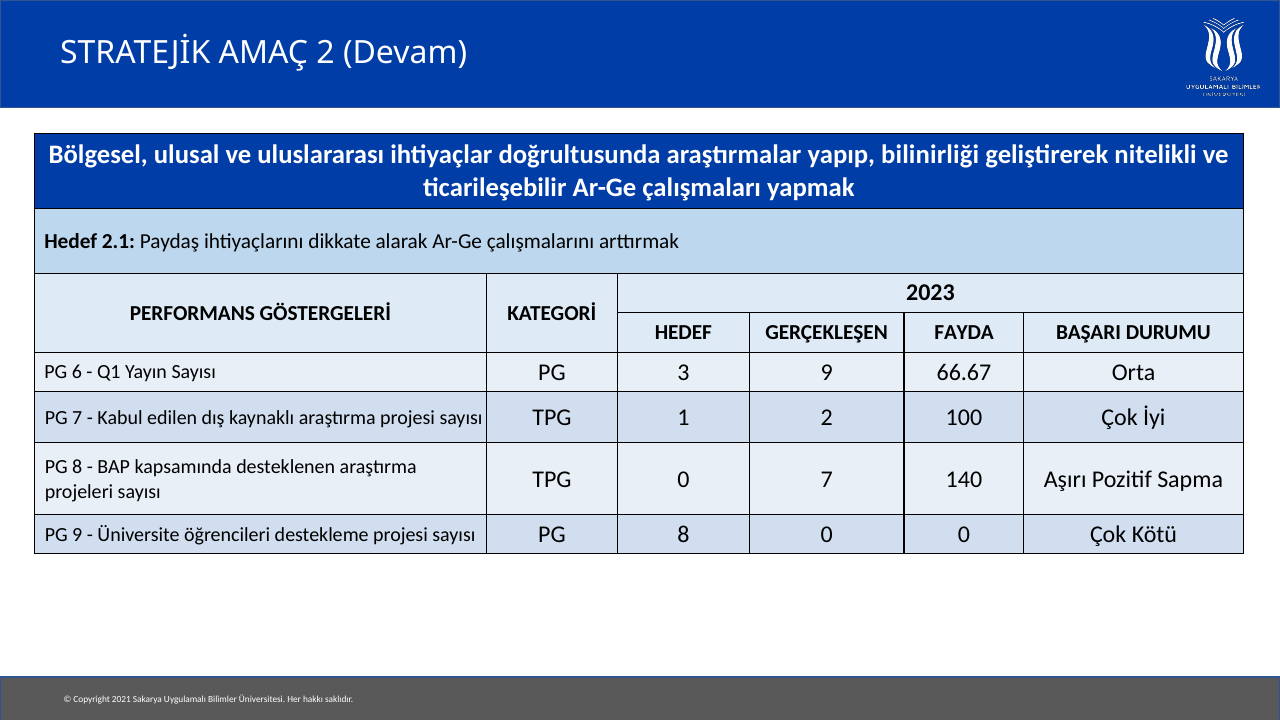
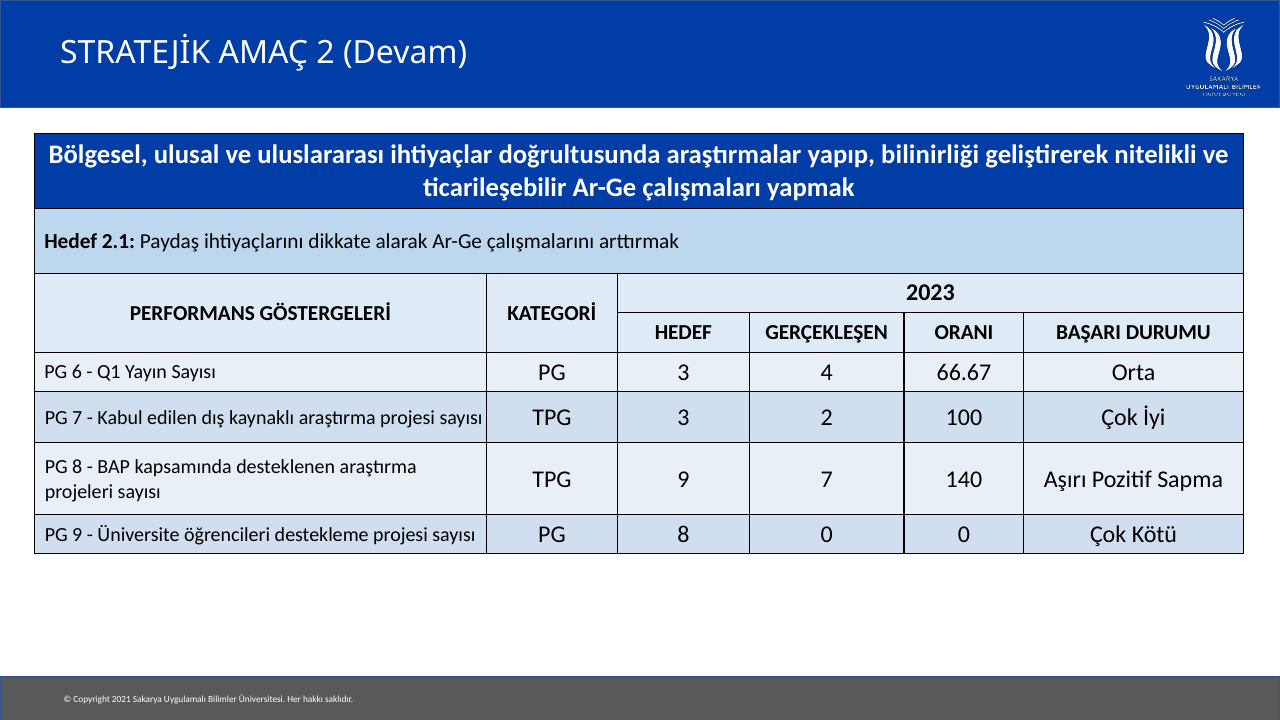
FAYDA: FAYDA -> ORANI (964, 333)
3 9: 9 -> 4 (827, 372)
TPG 1: 1 -> 3 (683, 418)
TPG 0: 0 -> 9 (683, 479)
